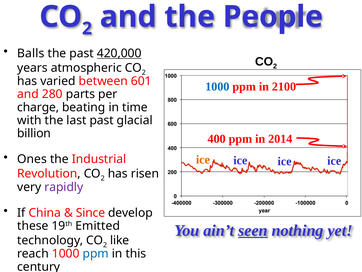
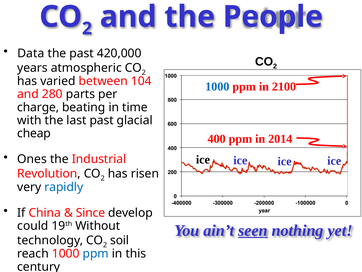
Balls: Balls -> Data (31, 53)
420,000 underline: present -> none (119, 53)
601: 601 -> 104 (141, 81)
billion: billion -> cheap (34, 133)
ice colour: orange -> black (203, 159)
rapidly colour: purple -> blue (64, 187)
these: these -> could (33, 225)
Emitted: Emitted -> Without (98, 225)
like: like -> soil (120, 240)
